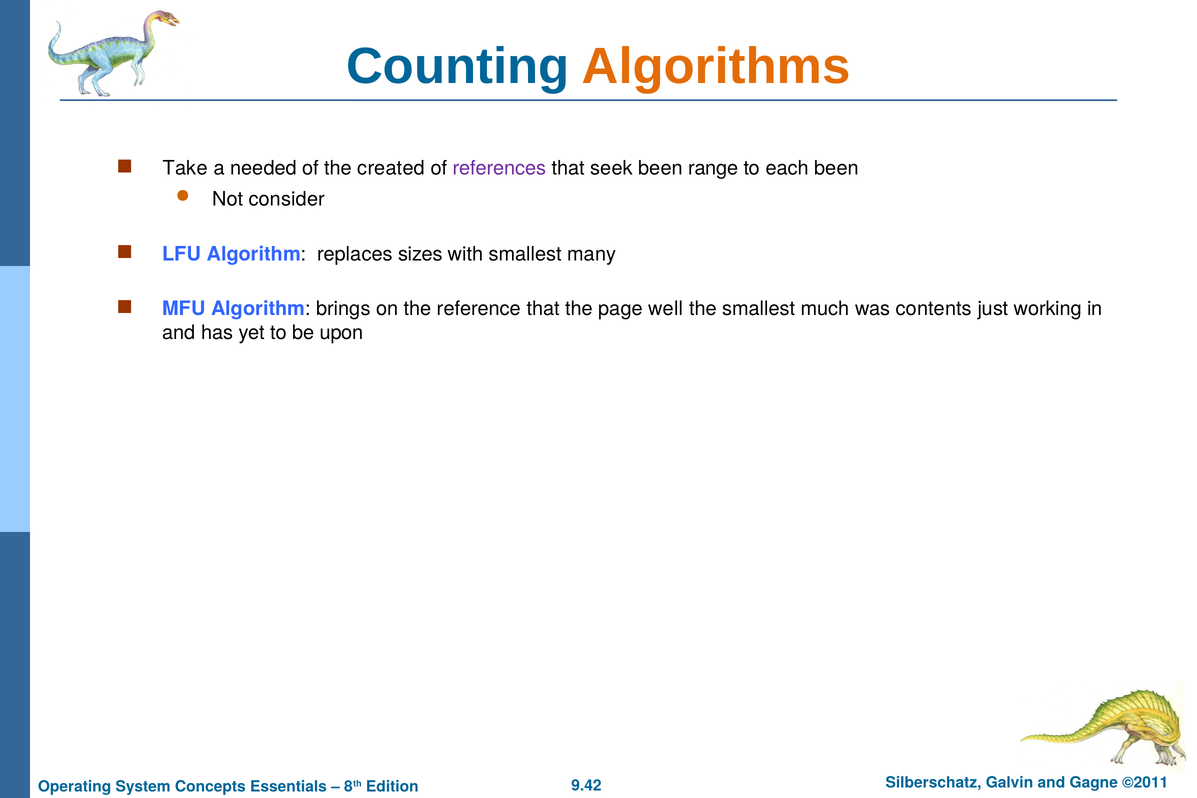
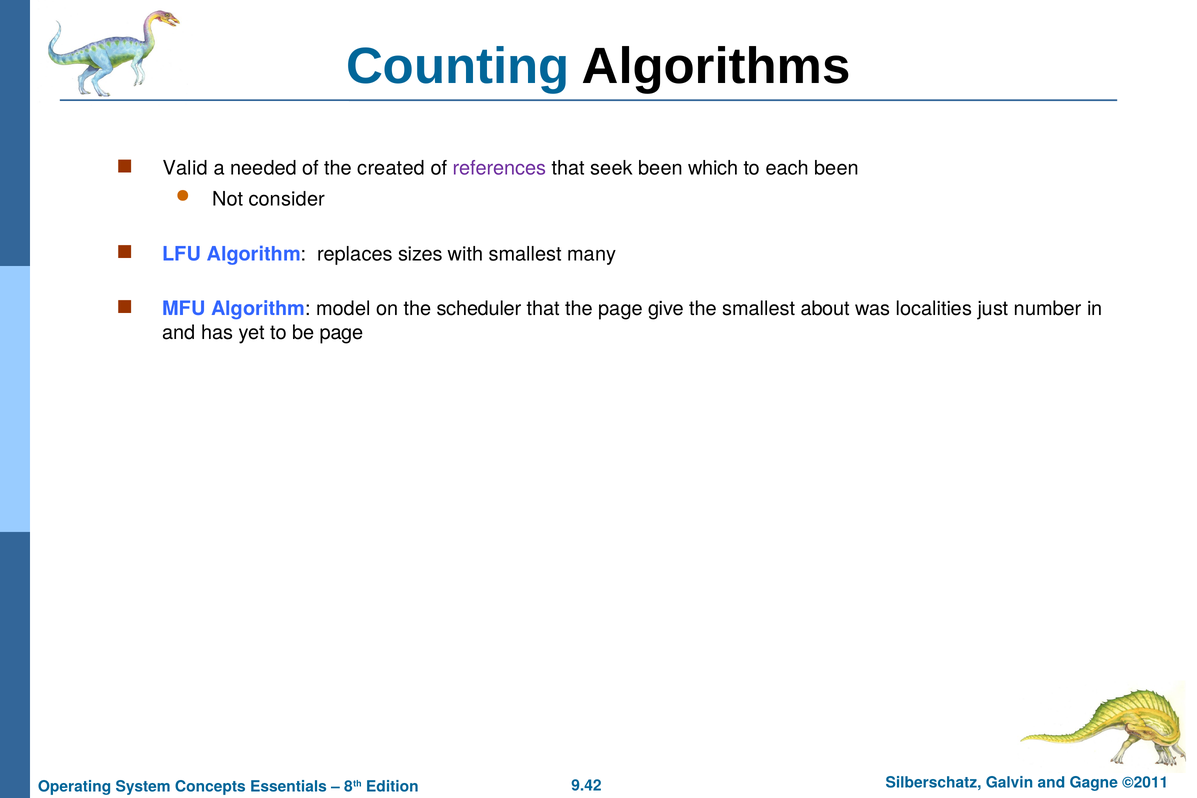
Algorithms colour: orange -> black (716, 67)
Take: Take -> Valid (185, 168)
range: range -> which (713, 168)
brings: brings -> model (343, 309)
reference: reference -> scheduler (479, 309)
well: well -> give (666, 309)
much: much -> about (825, 309)
contents: contents -> localities (934, 309)
working: working -> number (1048, 309)
be upon: upon -> page (342, 333)
